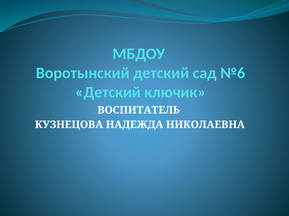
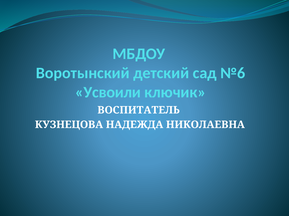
Детский: Детский -> Усвоили (108, 93)
